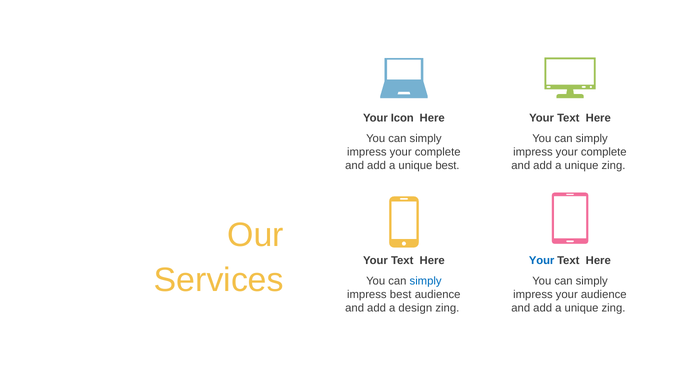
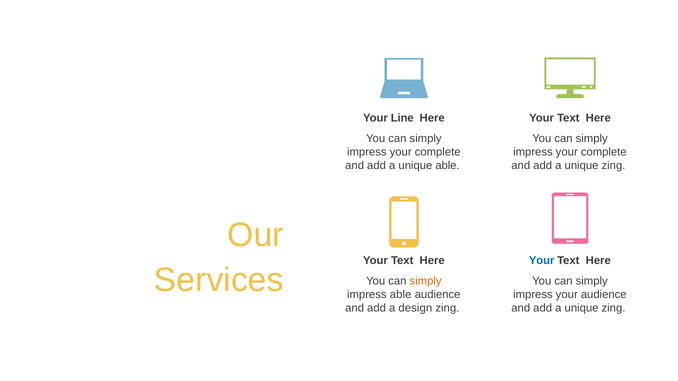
Icon: Icon -> Line (402, 118)
unique best: best -> able (447, 166)
simply colour: blue -> orange (426, 281)
impress best: best -> able (401, 295)
